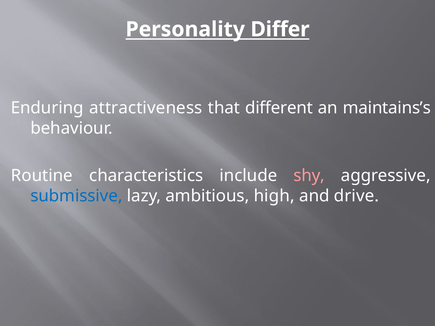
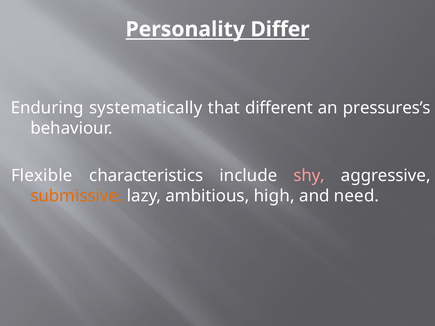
attractiveness: attractiveness -> systematically (146, 108)
maintains’s: maintains’s -> pressures’s (387, 108)
Routine: Routine -> Flexible (42, 176)
submissive colour: blue -> orange (76, 196)
drive: drive -> need (357, 196)
